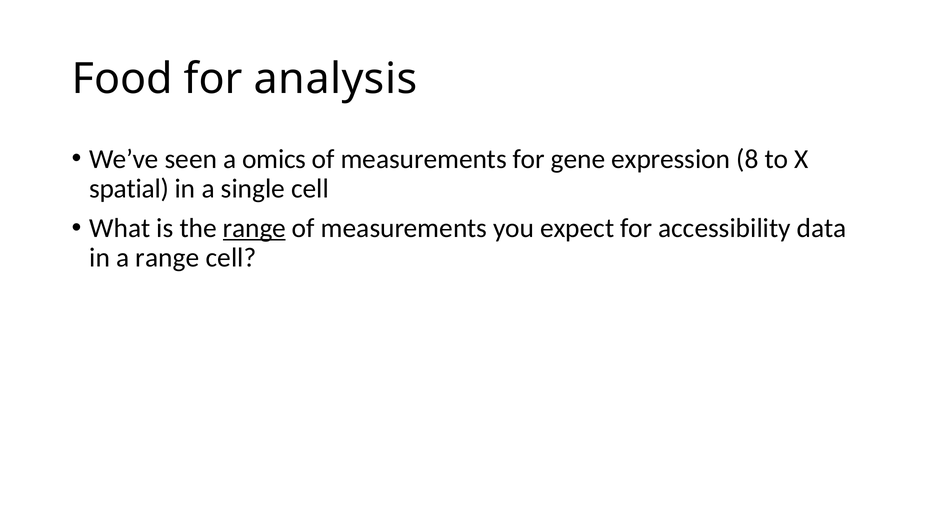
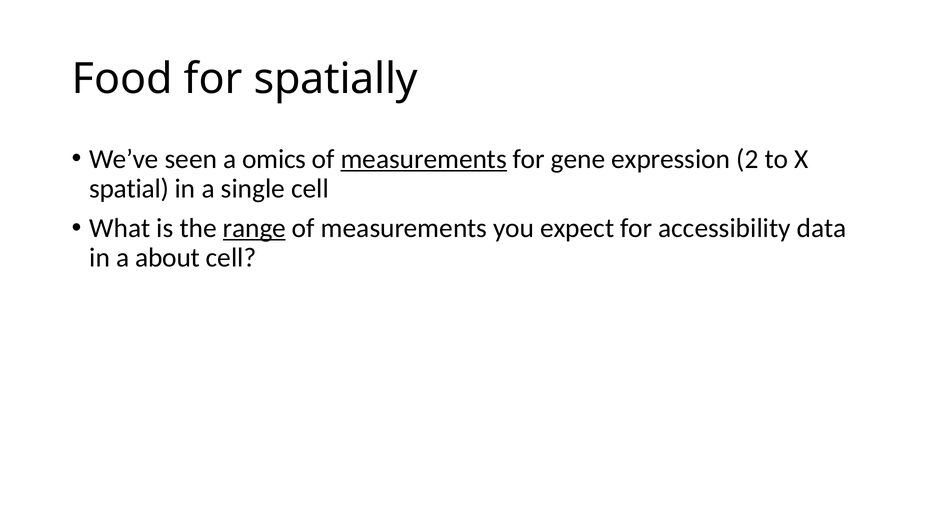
analysis: analysis -> spatially (336, 79)
measurements underline: none -> present (424, 159)
8: 8 -> 2 (748, 159)
a range: range -> about (168, 258)
